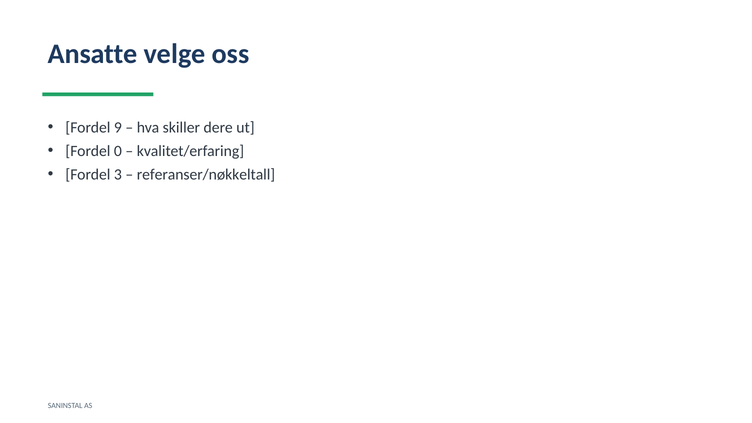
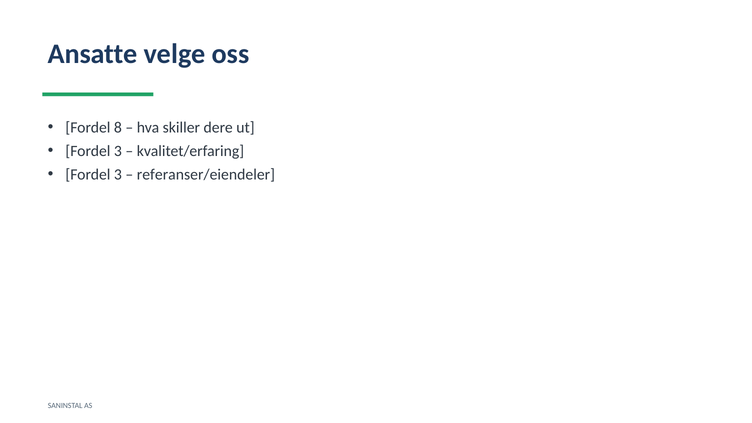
9: 9 -> 8 (118, 127)
0: 0 -> 3 (118, 151)
referanser/nøkkeltall: referanser/nøkkeltall -> referanser/eiendeler (206, 174)
